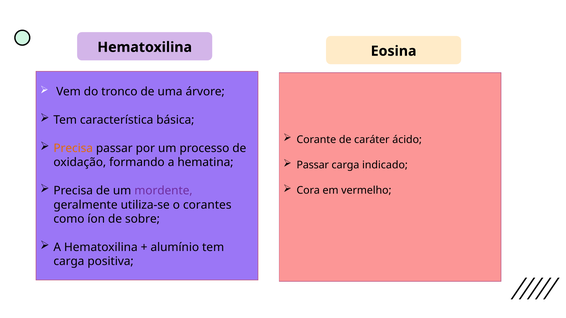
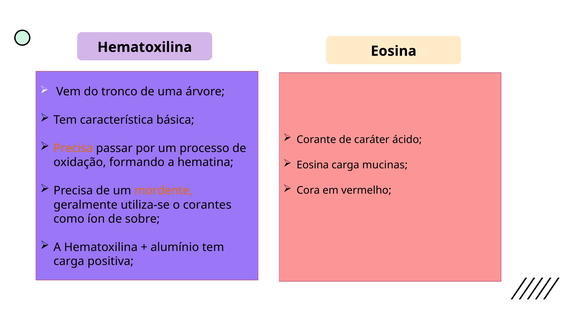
Passar: Passar -> Eosina (313, 165)
indicado: indicado -> mucinas (385, 165)
mordente colour: purple -> orange (163, 191)
